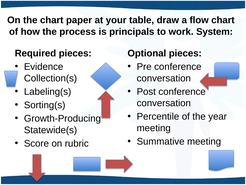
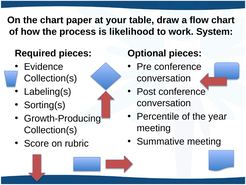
principals: principals -> likelihood (132, 32)
Statewide(s: Statewide(s -> Collection(s (51, 130)
